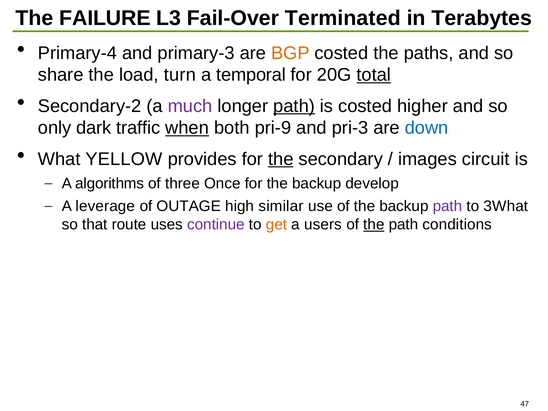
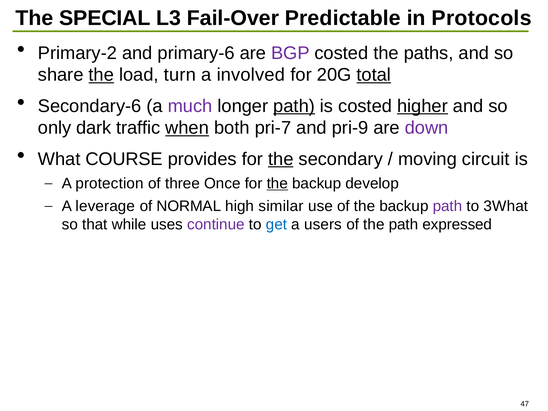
FAILURE: FAILURE -> SPECIAL (105, 18)
Terminated: Terminated -> Predictable (343, 18)
Terabytes: Terabytes -> Protocols (482, 18)
Primary-4: Primary-4 -> Primary-2 (77, 53)
primary-3: primary-3 -> primary-6 (196, 53)
BGP colour: orange -> purple (290, 53)
the underline: none -> present (101, 75)
temporal: temporal -> involved (251, 75)
Secondary-2: Secondary-2 -> Secondary-6 (90, 106)
higher underline: none -> present (422, 106)
pri-9: pri-9 -> pri-7 (273, 128)
pri-3: pri-3 -> pri-9 (350, 128)
down colour: blue -> purple (427, 128)
YELLOW: YELLOW -> COURSE (124, 159)
images: images -> moving (427, 159)
algorithms: algorithms -> protection (110, 183)
the underline: none -> present (277, 183)
OUTAGE: OUTAGE -> NORMAL (189, 206)
route: route -> while (129, 225)
get colour: orange -> blue (276, 225)
the underline: present -> none (374, 225)
conditions: conditions -> expressed (457, 225)
